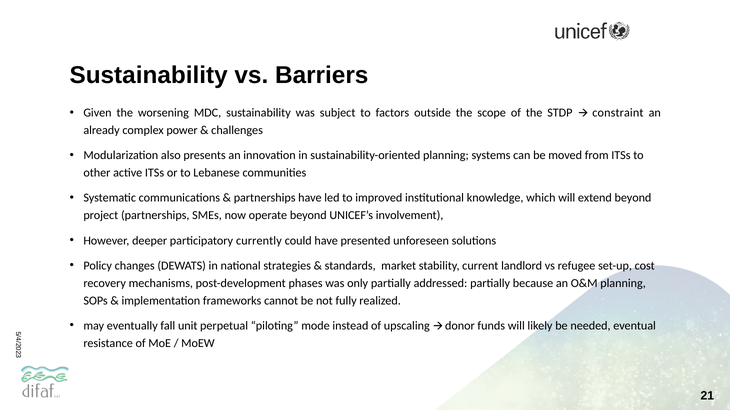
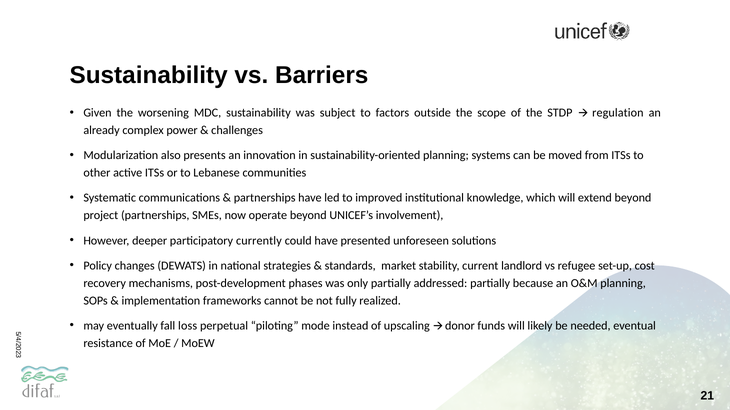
constraint: constraint -> regulation (618, 113)
unit: unit -> loss (188, 326)
